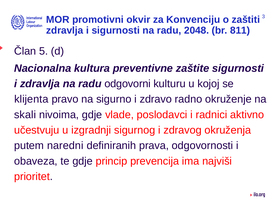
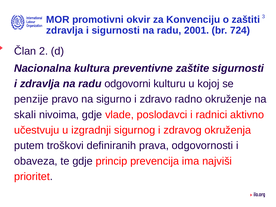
2048: 2048 -> 2001 (197, 30)
811: 811 -> 724 (240, 30)
5: 5 -> 2 (44, 51)
klijenta: klijenta -> penzije (31, 99)
naredni: naredni -> troškovi (65, 146)
